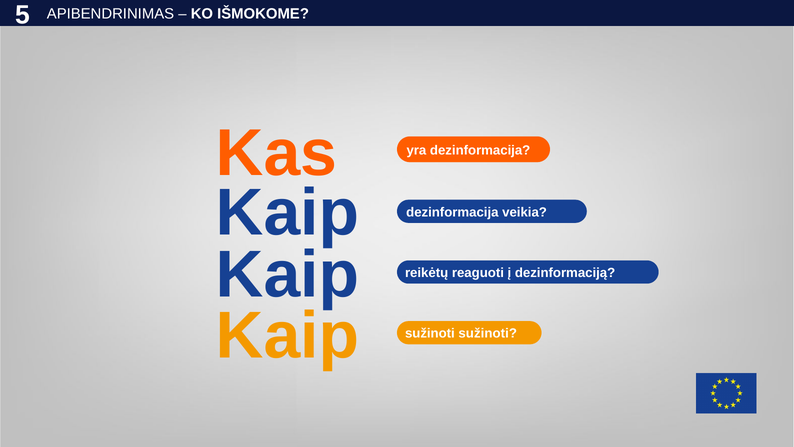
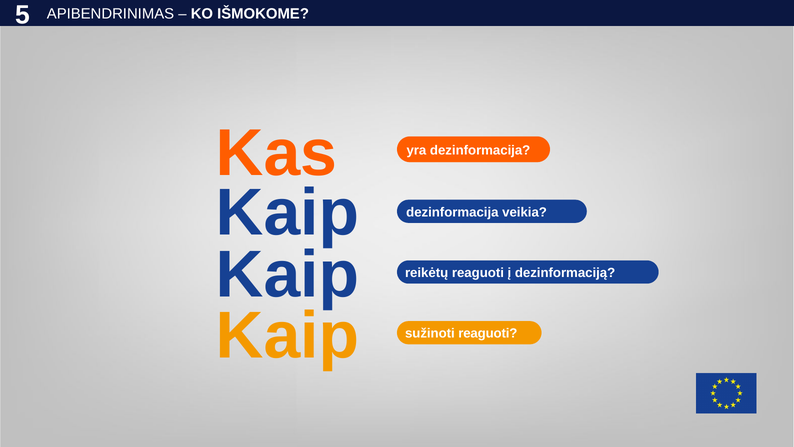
sužinoti sužinoti: sužinoti -> reaguoti (488, 333)
